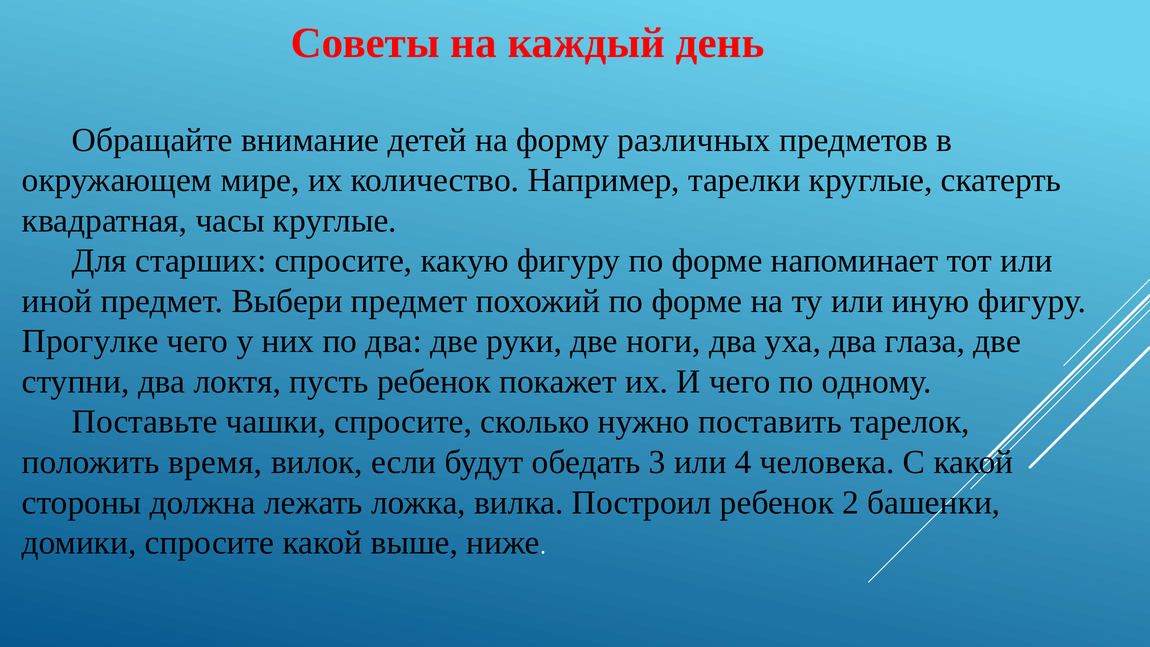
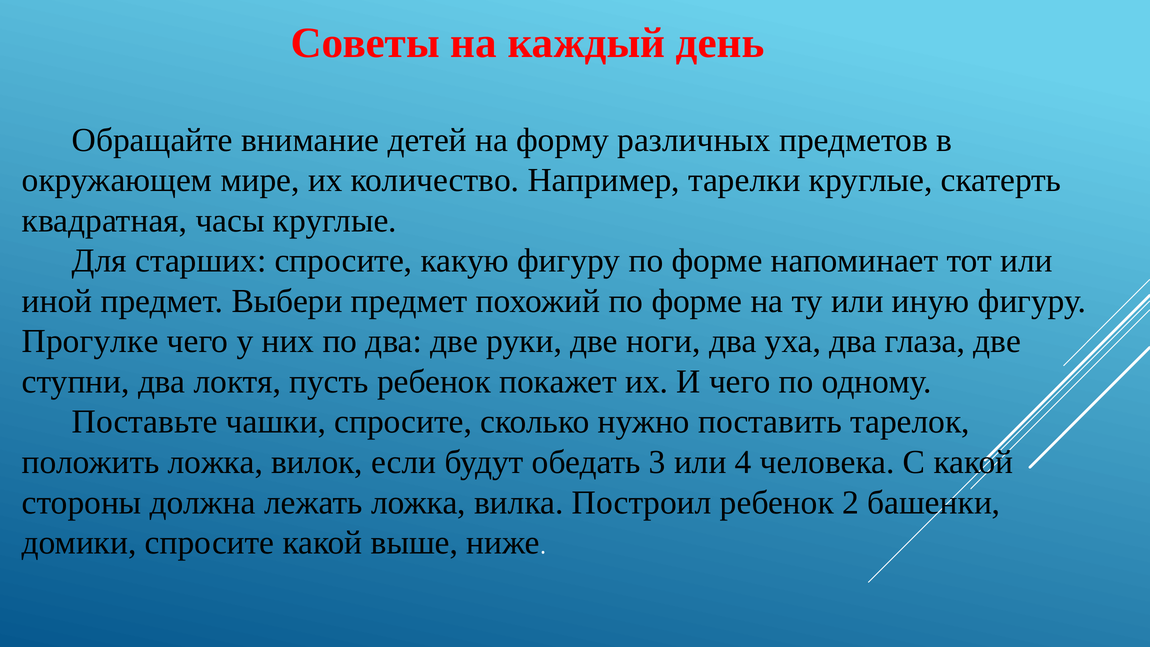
положить время: время -> ложка (215, 462)
